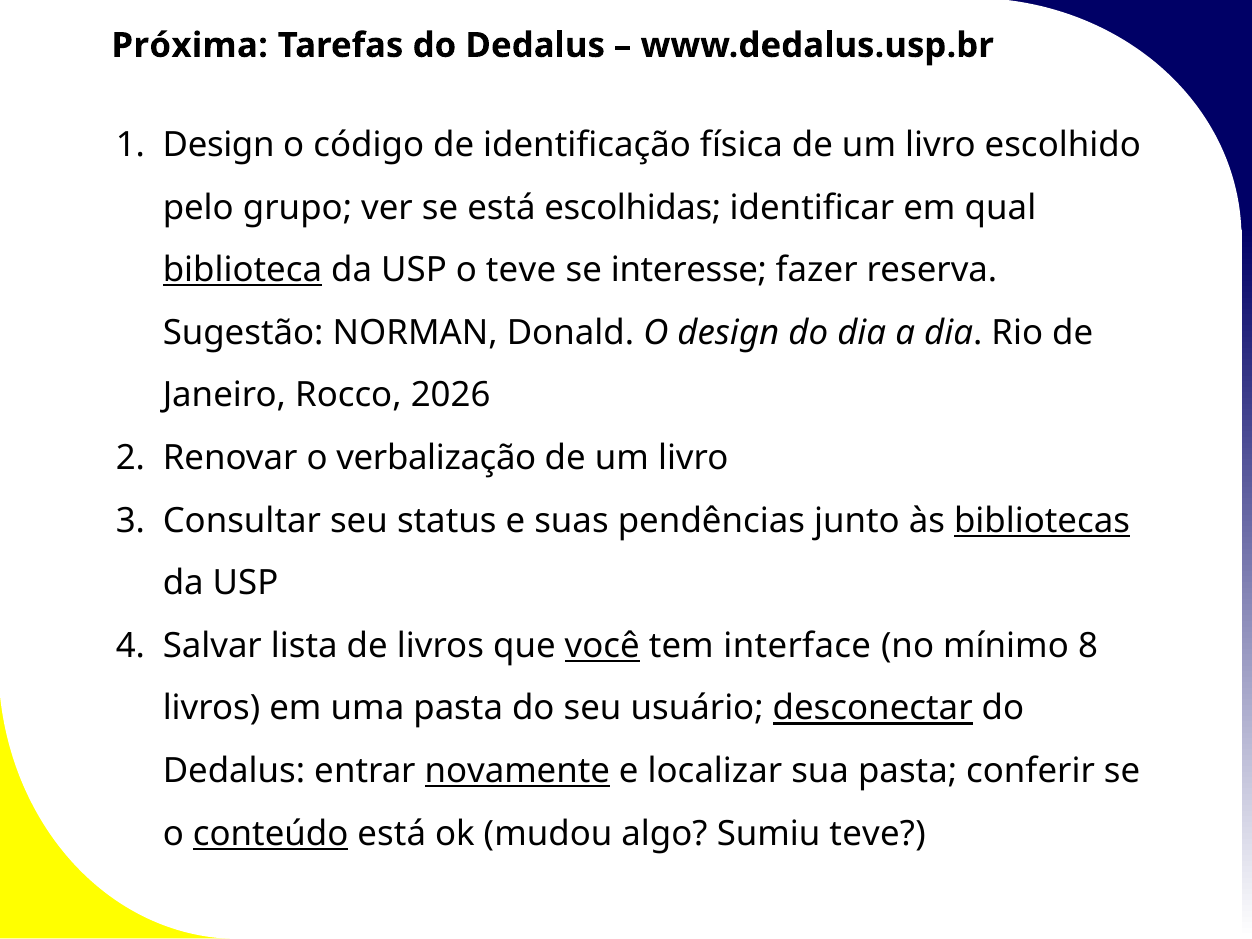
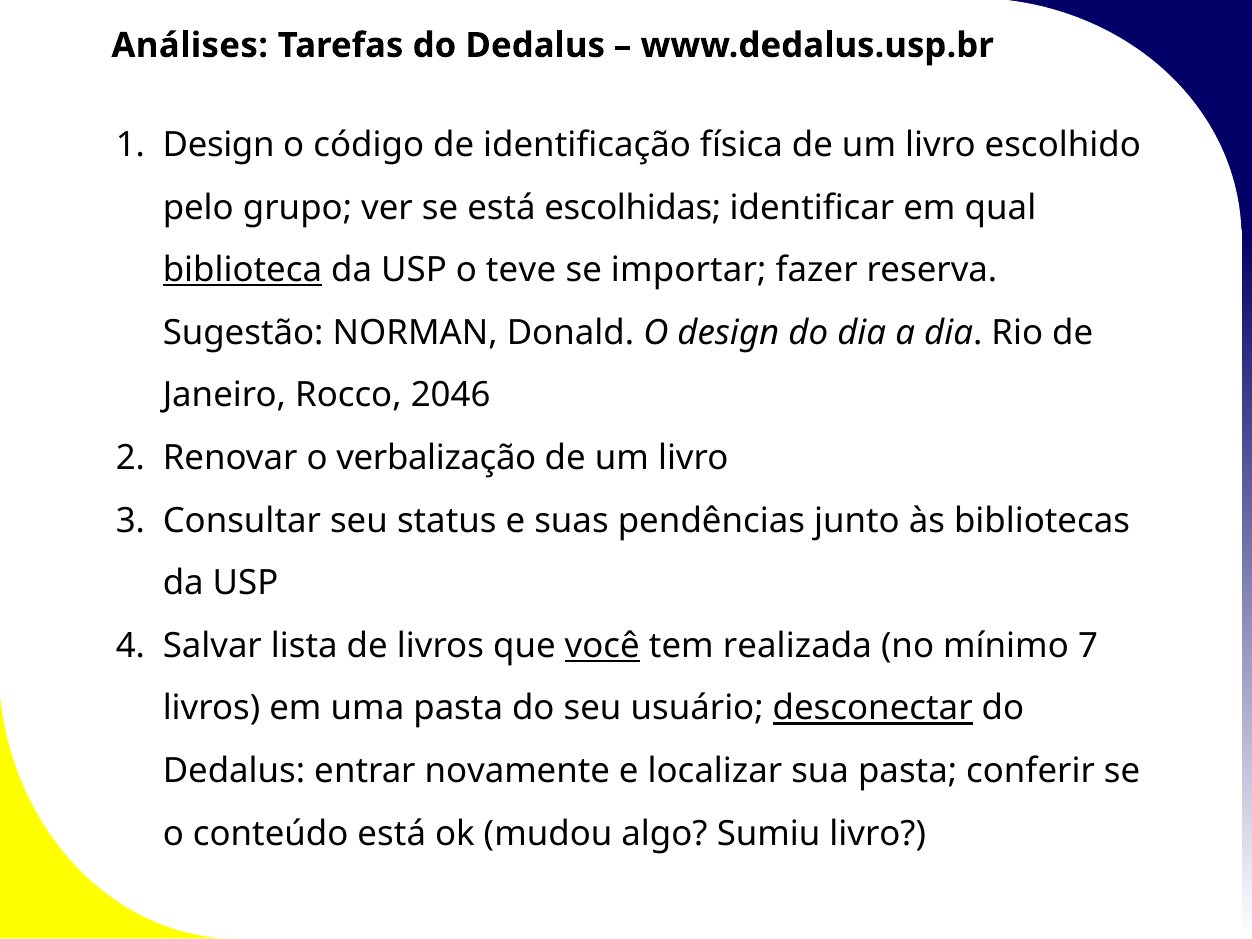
Próxima: Próxima -> Análises (190, 45)
interesse: interesse -> importar (689, 270)
2026: 2026 -> 2046 (451, 396)
bibliotecas underline: present -> none (1042, 521)
interface: interface -> realizada (797, 646)
8: 8 -> 7 (1088, 646)
novamente underline: present -> none (517, 771)
conteúdo underline: present -> none (271, 834)
Sumiu teve: teve -> livro (878, 834)
